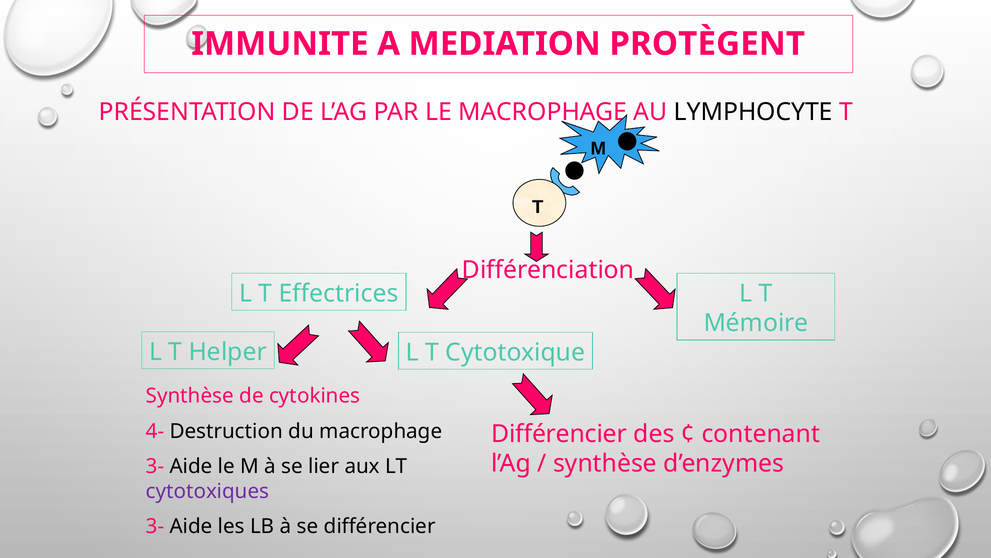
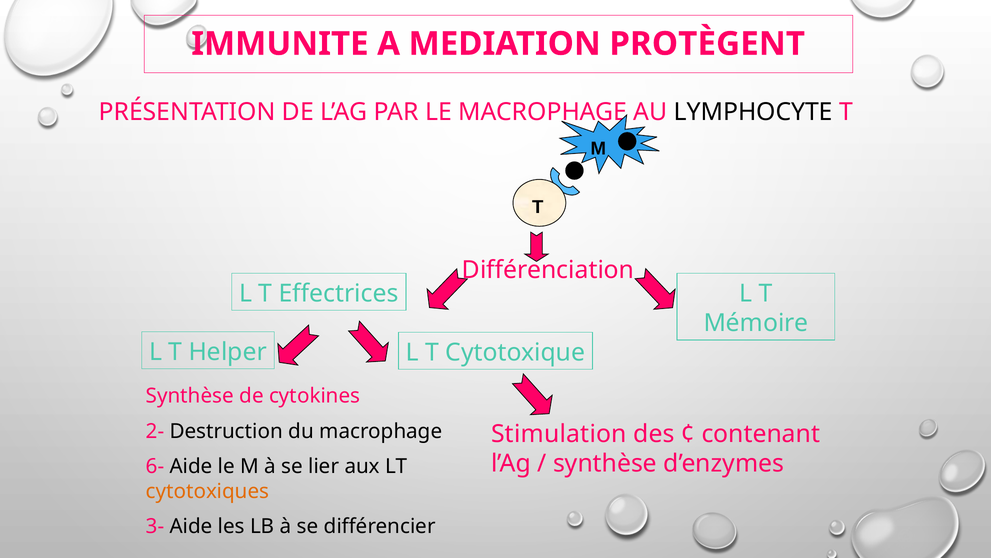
4-: 4- -> 2- (155, 431)
Différencier: Différencier -> Stimulation (559, 434)
3-: 3- -> 6- (155, 466)
cytotoxiques colour: purple -> orange (207, 491)
